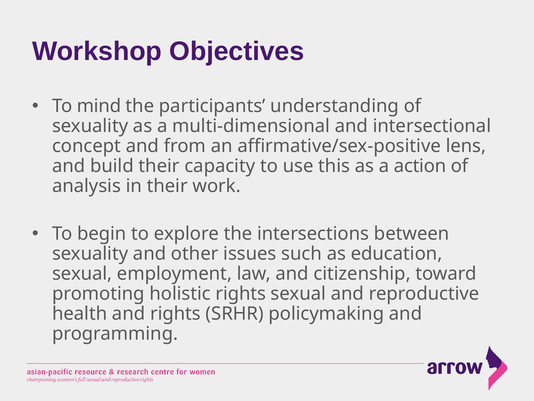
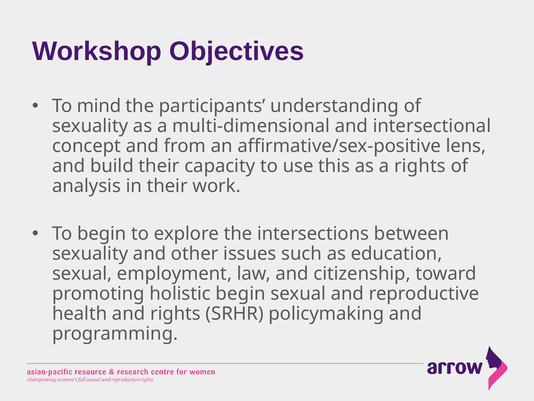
a action: action -> rights (420, 166)
holistic rights: rights -> begin (241, 293)
